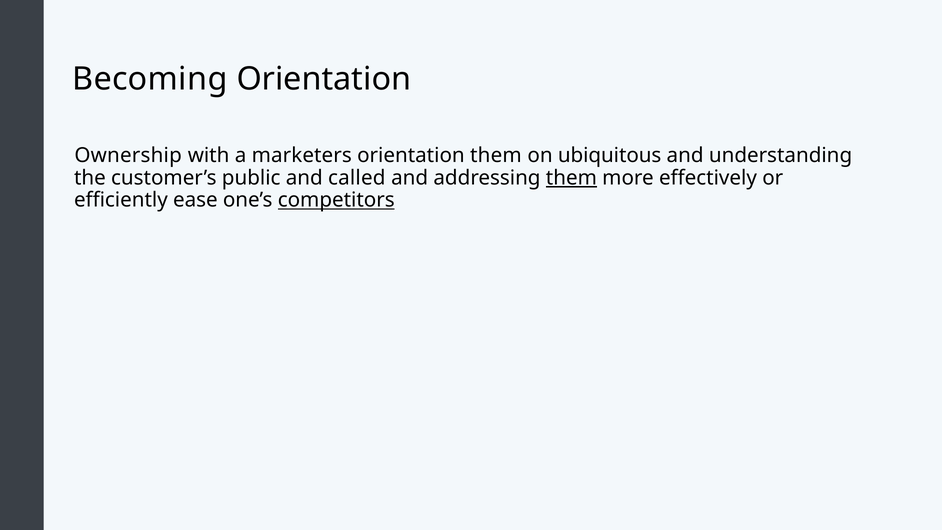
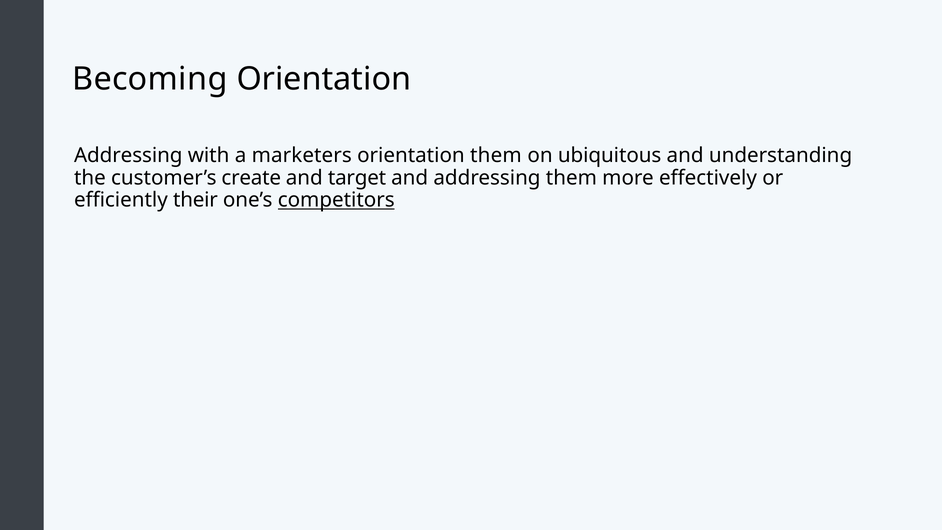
Ownership: Ownership -> Addressing (128, 156)
public: public -> create (251, 178)
called: called -> target (357, 178)
them underline: present -> none (571, 178)
ease: ease -> their (195, 200)
